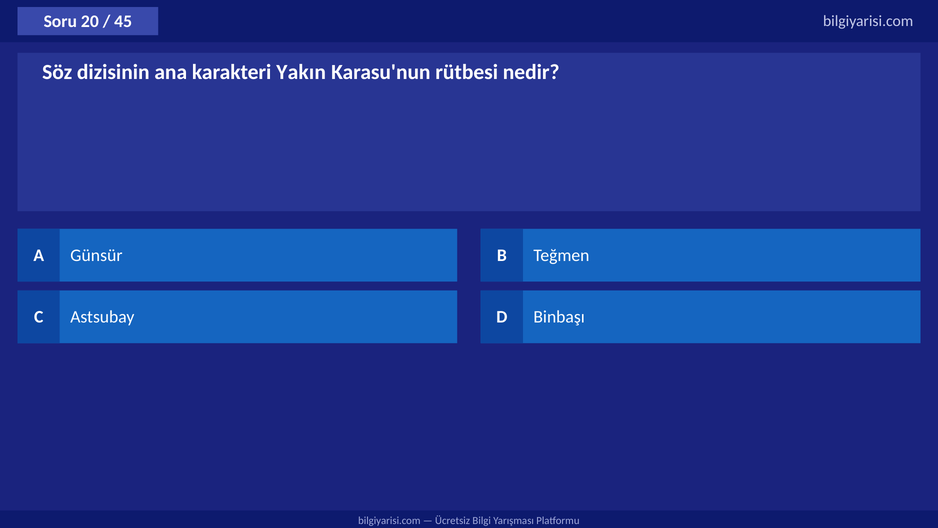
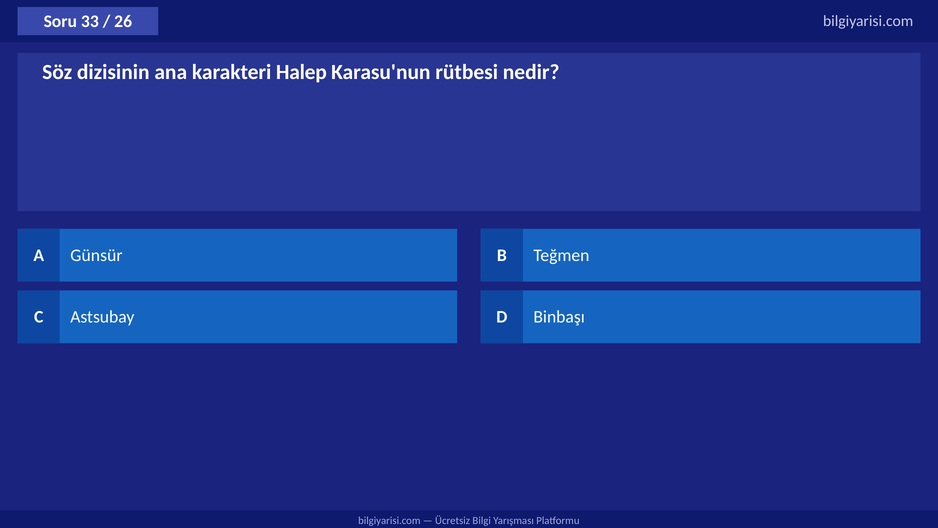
20: 20 -> 33 (90, 21)
45: 45 -> 26 (123, 21)
Yakın: Yakın -> Halep (301, 72)
